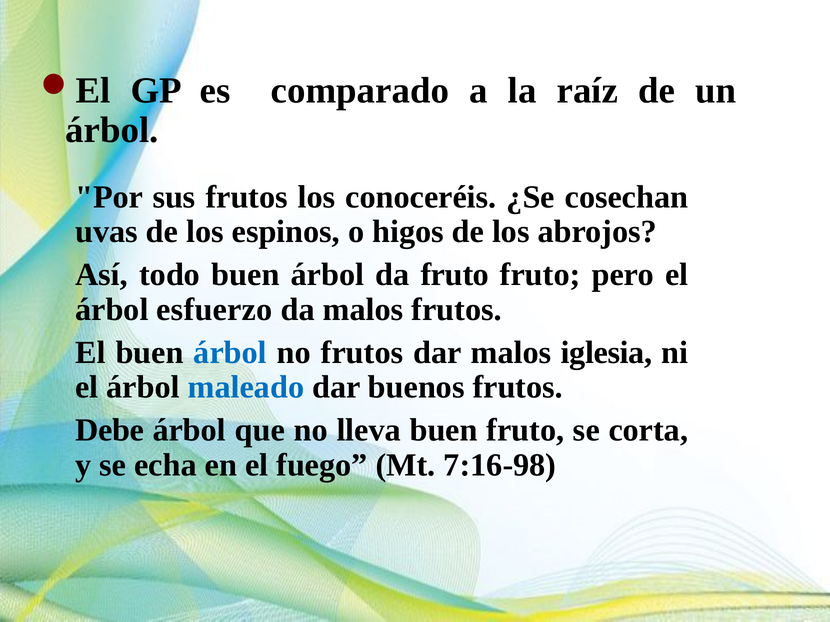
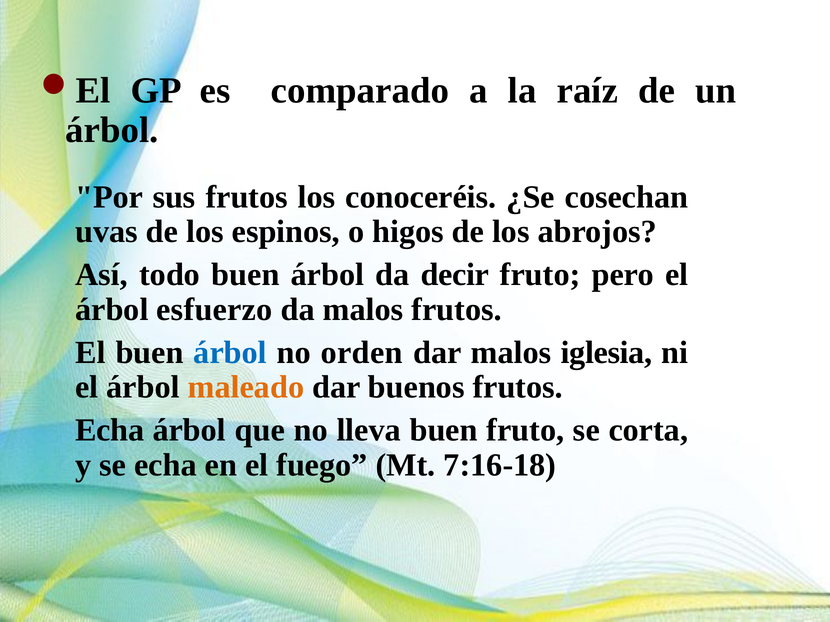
da fruto: fruto -> decir (455, 275)
no frutos: frutos -> orden (362, 353)
maleado colour: blue -> orange (246, 388)
Debe: Debe -> Echa (110, 430)
7:16-98: 7:16-98 -> 7:16-18 (500, 465)
